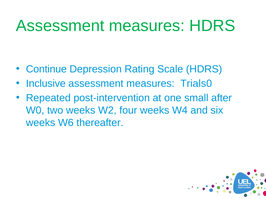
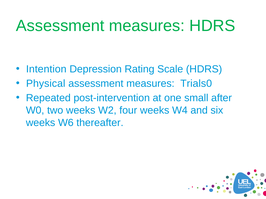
Continue: Continue -> Intention (46, 69)
Inclusive: Inclusive -> Physical (46, 84)
